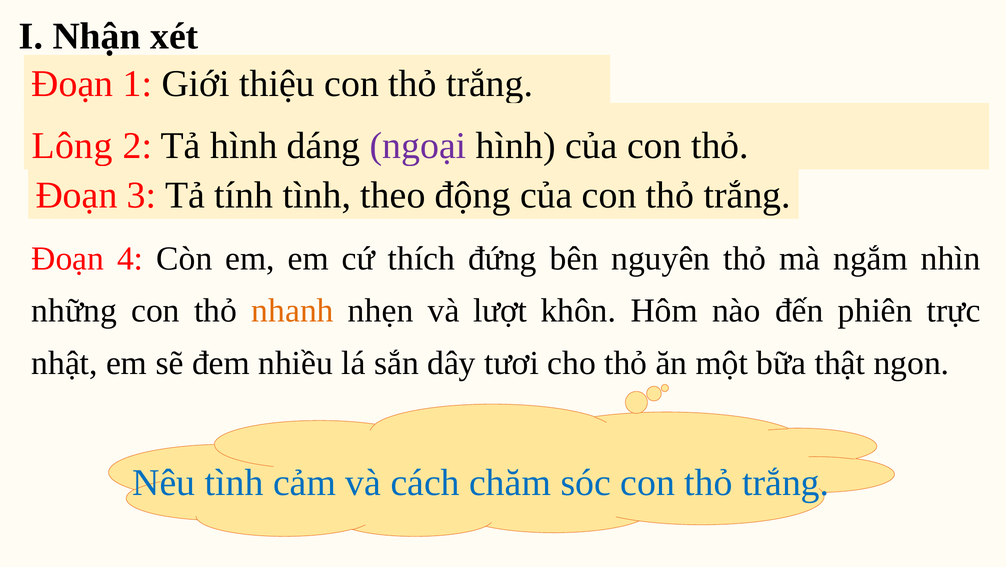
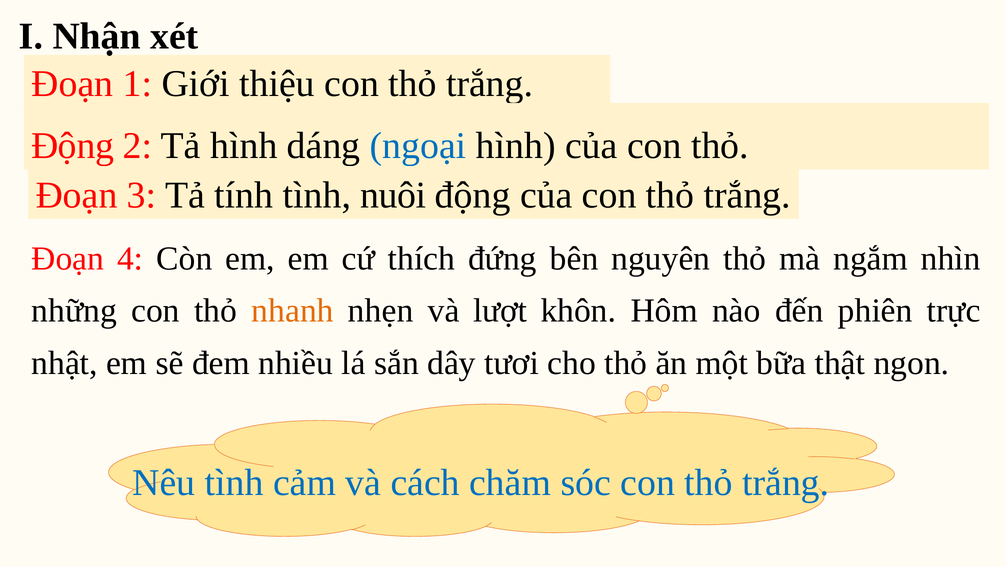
Lông: Lông -> Động (73, 146)
ngoại colour: purple -> blue (418, 146)
theo: theo -> nuôi (393, 195)
